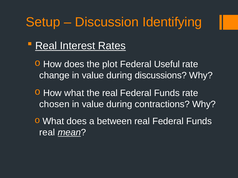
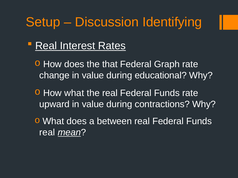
plot: plot -> that (110, 64)
Useful: Useful -> Graph (167, 64)
discussions: discussions -> educational (161, 76)
chosen: chosen -> upward (54, 105)
